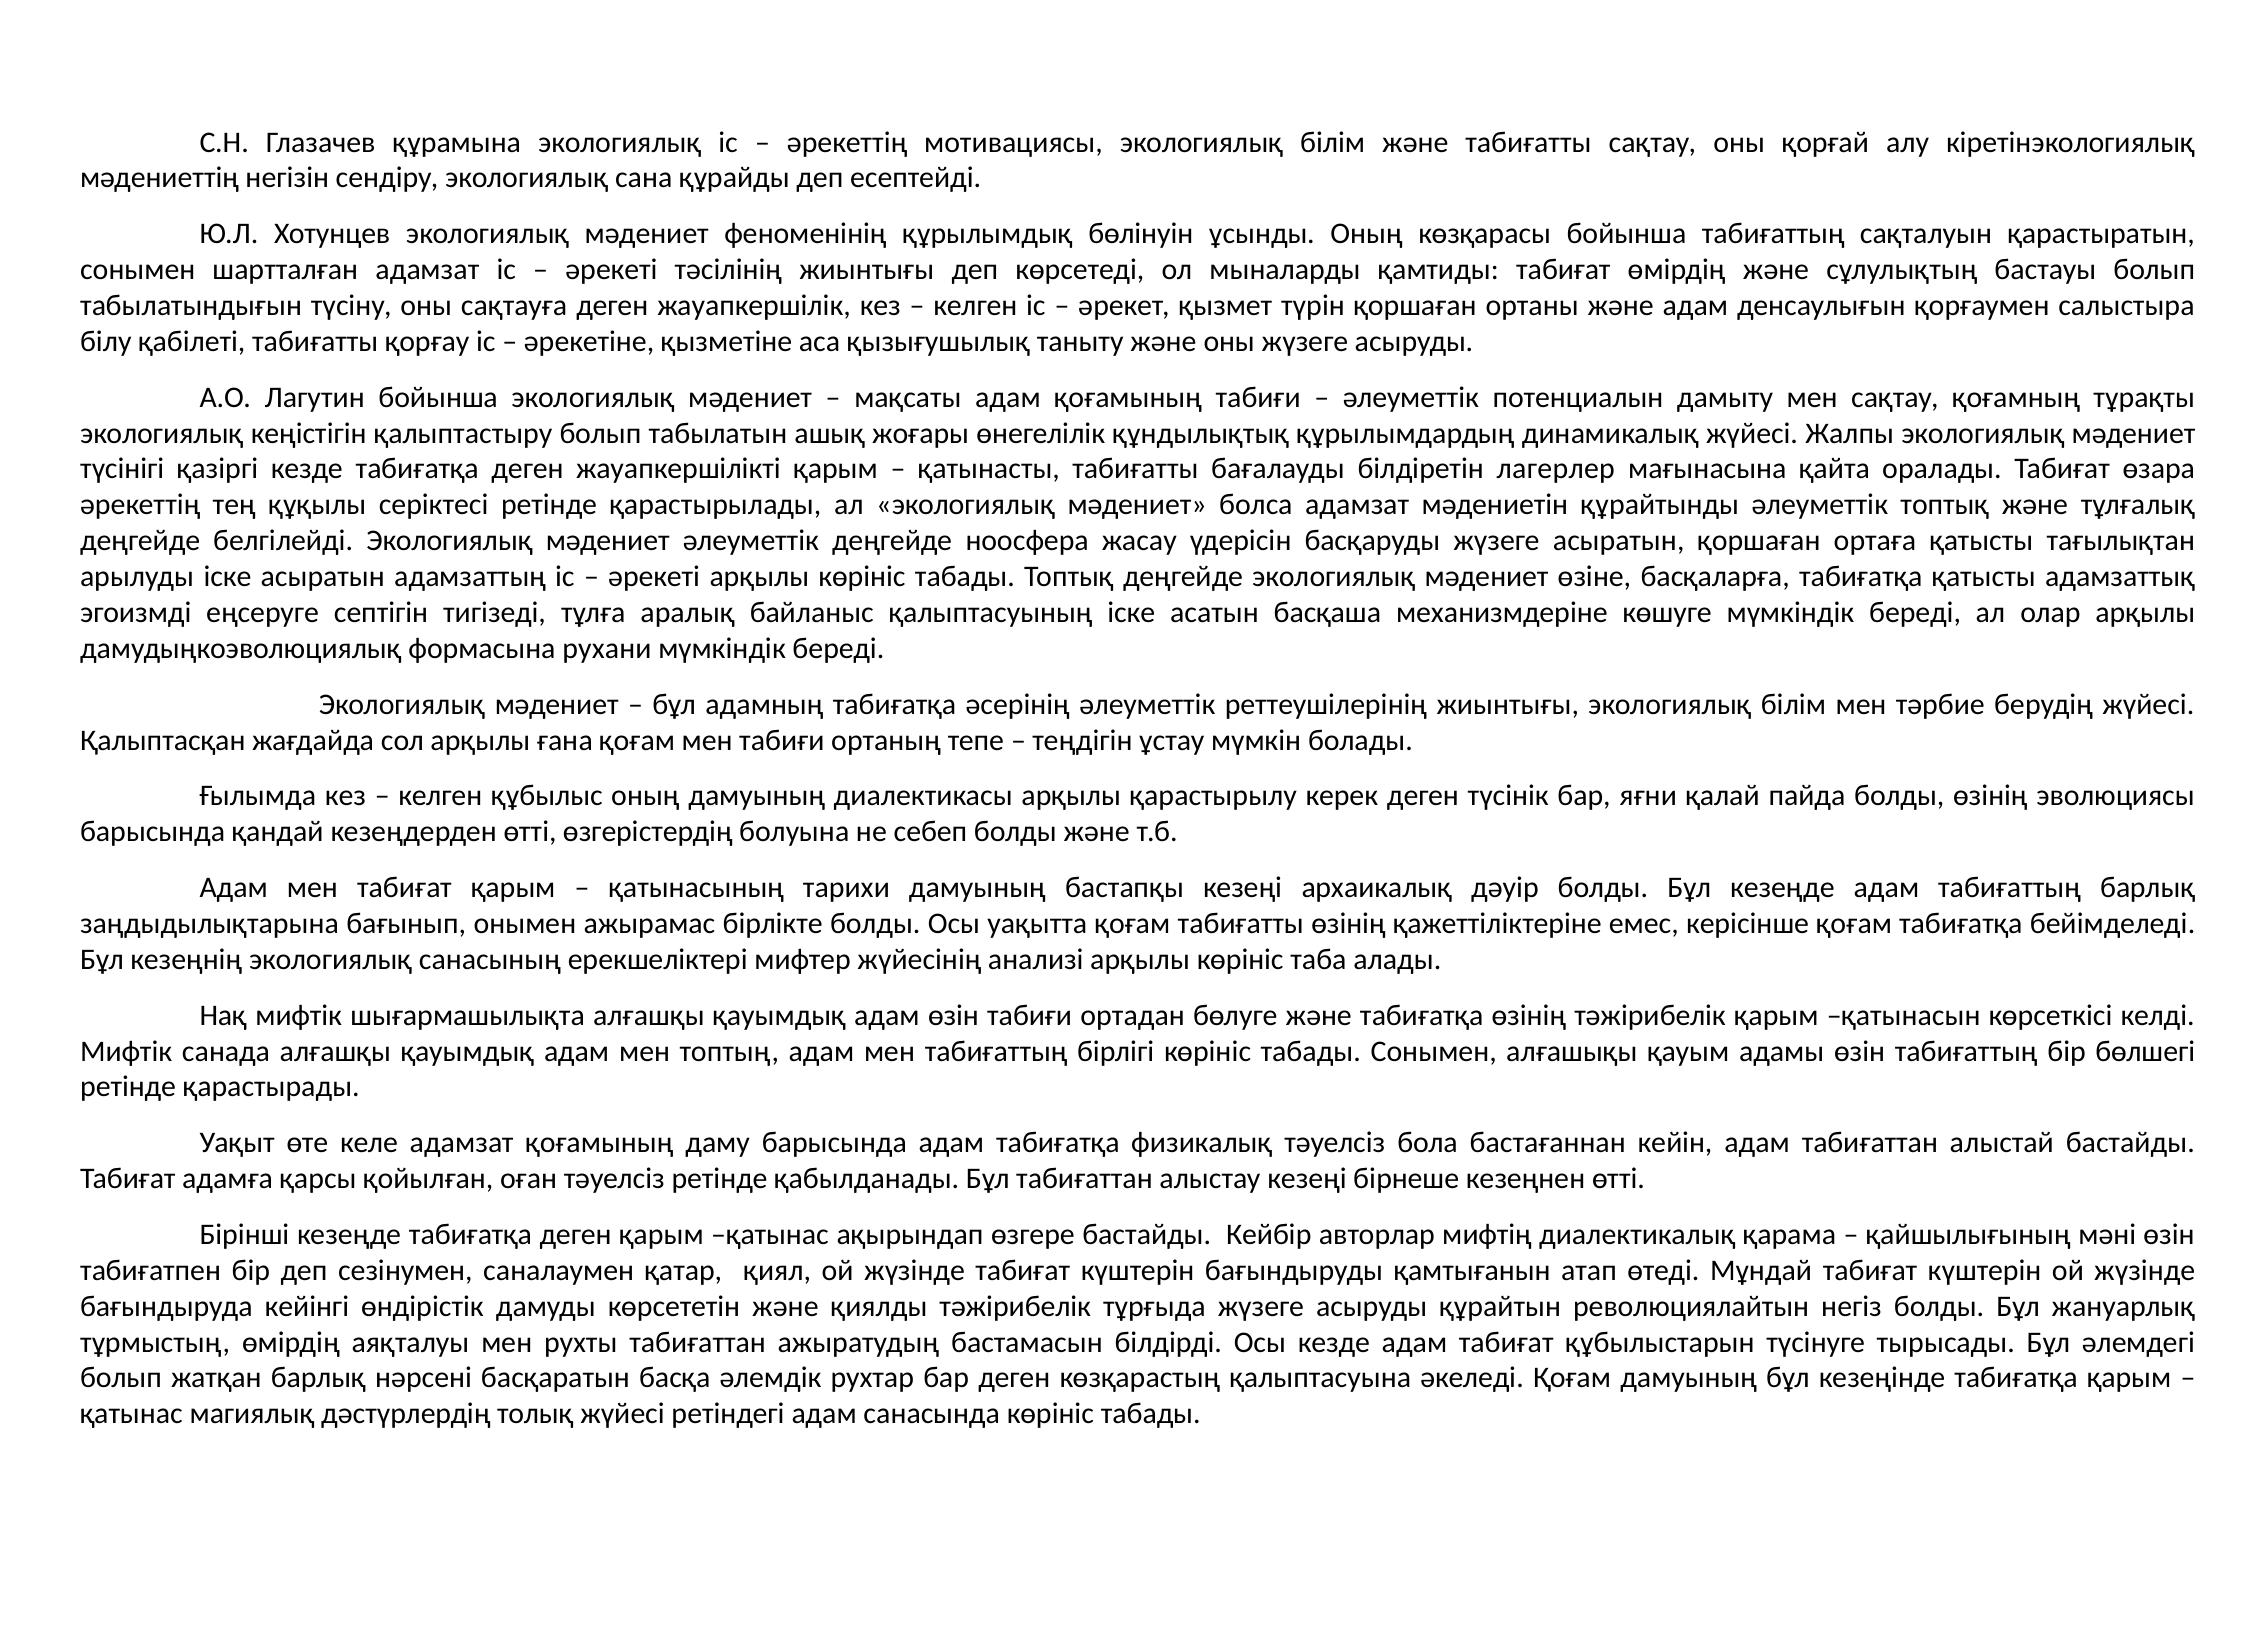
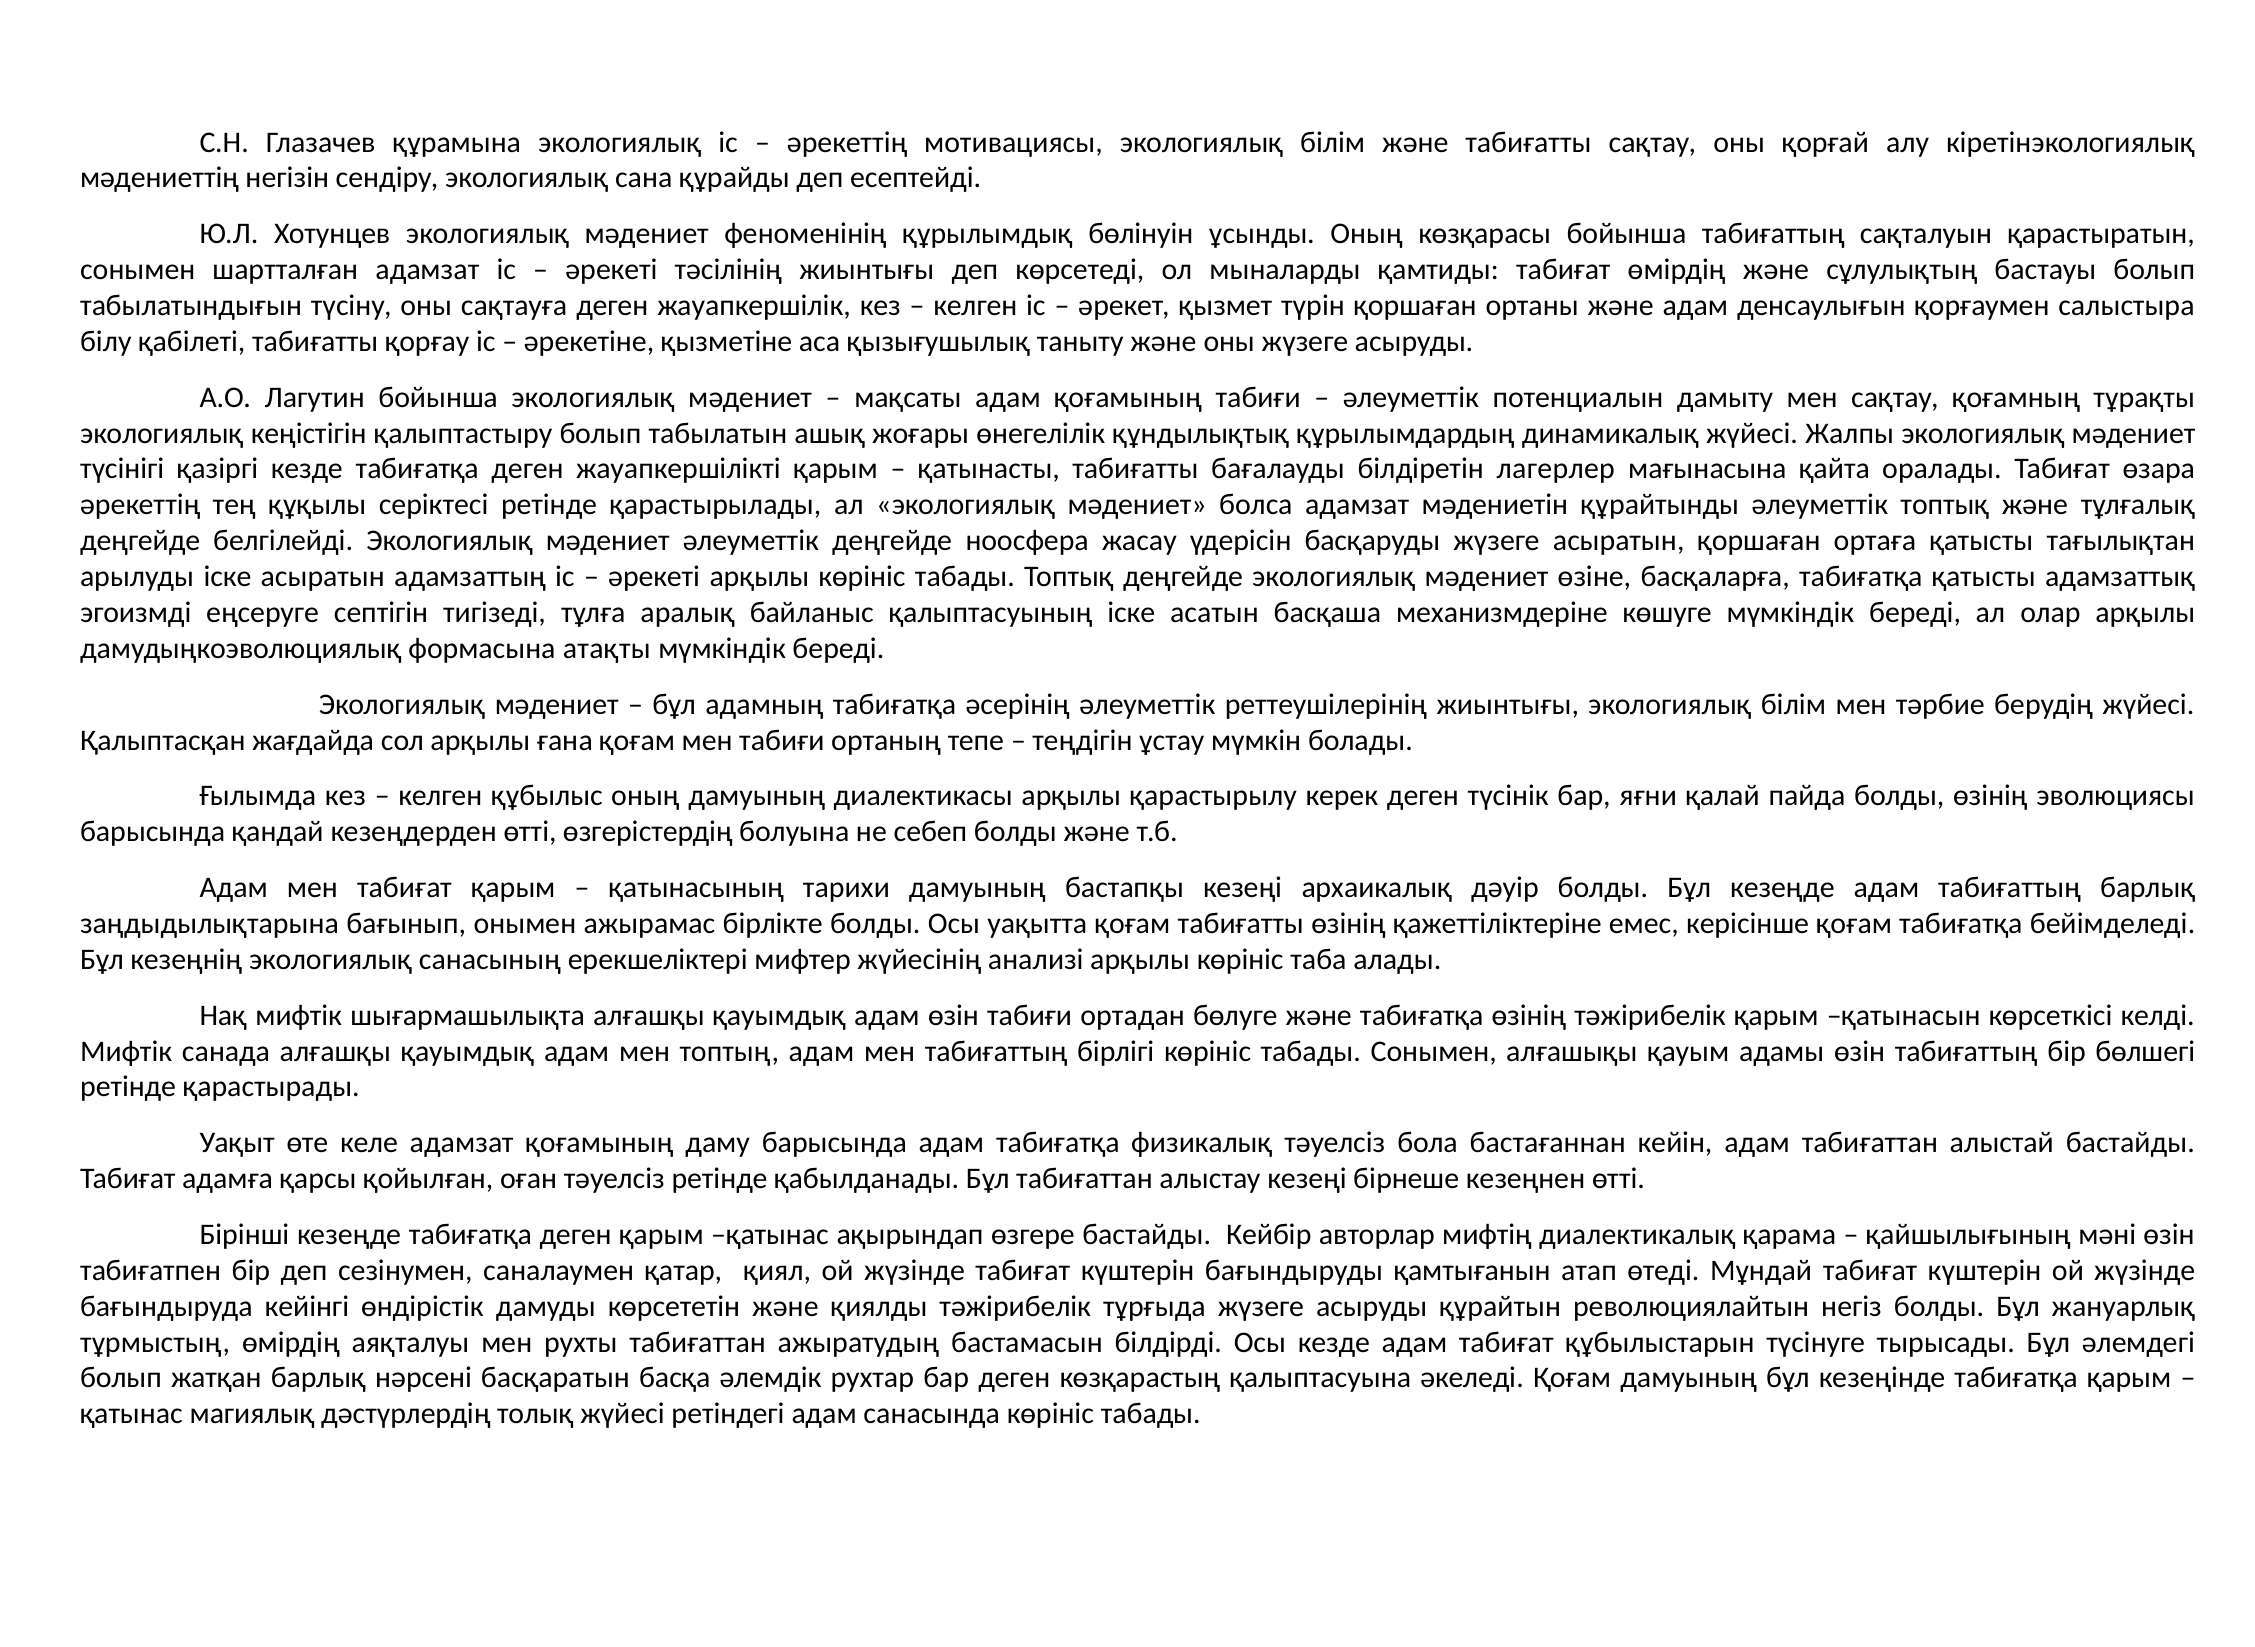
рухани: рухани -> атақты (607, 649)
